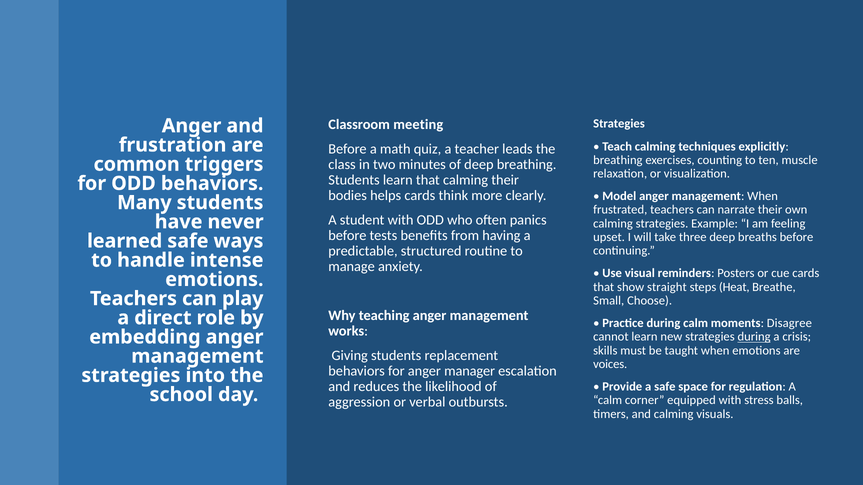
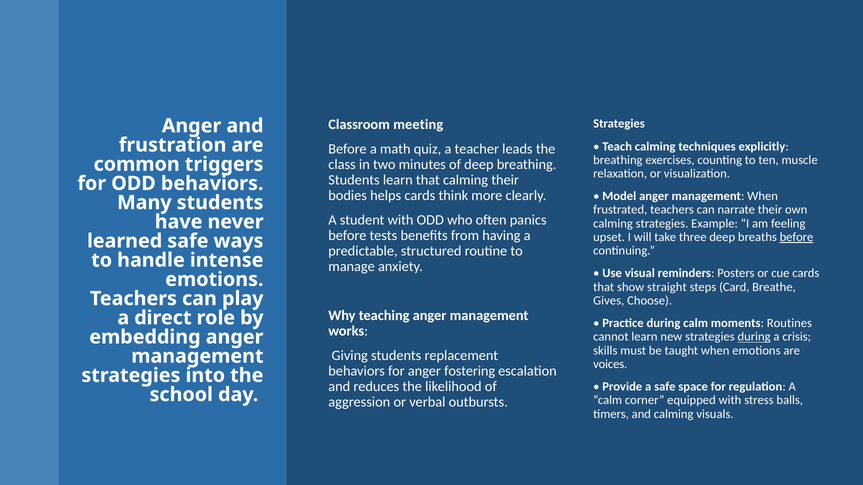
before underline: none -> present (797, 237)
Heat: Heat -> Card (734, 287)
Small: Small -> Gives (609, 301)
Disagree: Disagree -> Routines (789, 323)
manager: manager -> fostering (470, 371)
